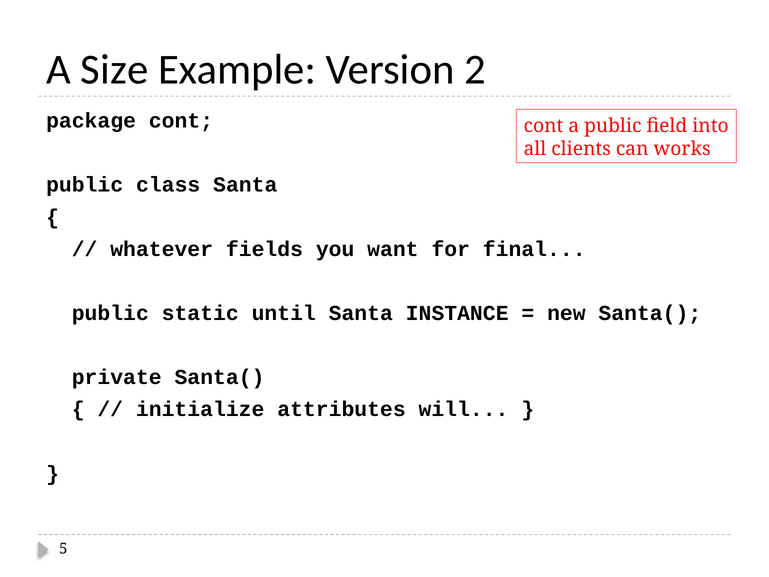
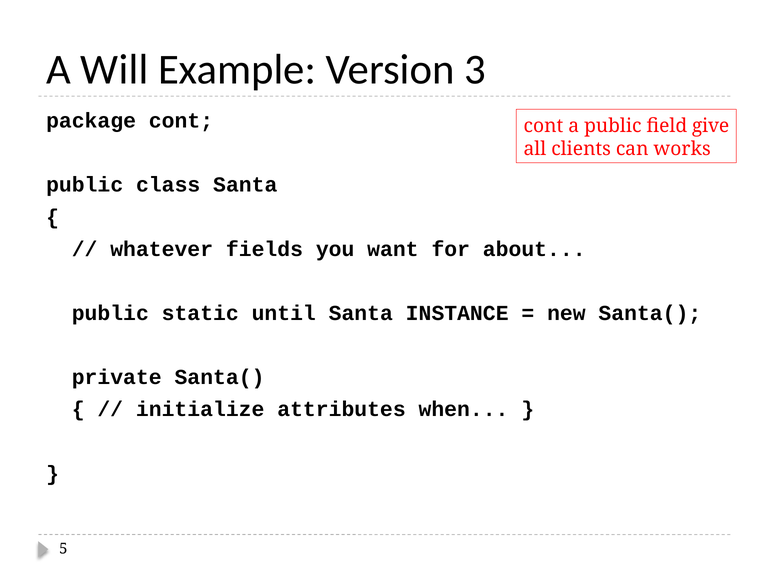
Size: Size -> Will (114, 70)
2: 2 -> 3 (475, 70)
into: into -> give (711, 126)
final: final -> about (534, 249)
will: will -> when (463, 409)
